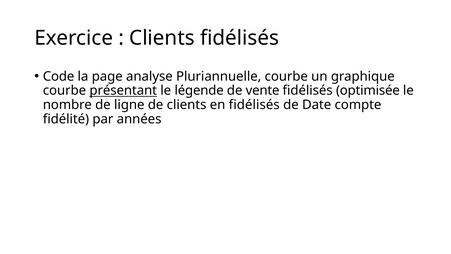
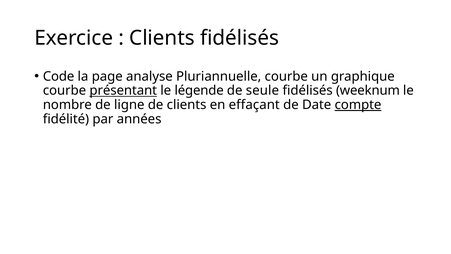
vente: vente -> seule (262, 90)
optimisée: optimisée -> weeknum (368, 90)
en fidélisés: fidélisés -> effaçant (254, 105)
compte underline: none -> present (358, 105)
